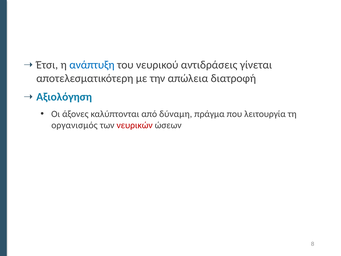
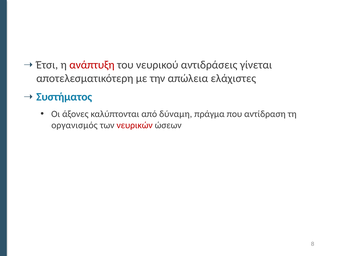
ανάπτυξη colour: blue -> red (92, 65)
διατροφή: διατροφή -> ελάχιστες (233, 78)
Αξιολόγηση: Αξιολόγηση -> Συστήματος (64, 97)
λειτουργία: λειτουργία -> αντίδραση (265, 114)
